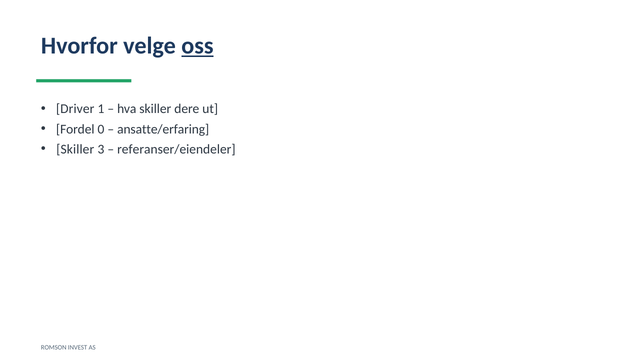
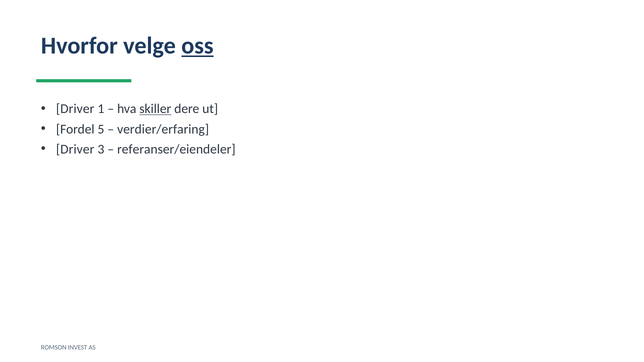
skiller underline: none -> present (155, 109)
0: 0 -> 5 (101, 129)
ansatte/erfaring: ansatte/erfaring -> verdier/erfaring (163, 129)
Skiller: Skiller -> Driver (75, 149)
